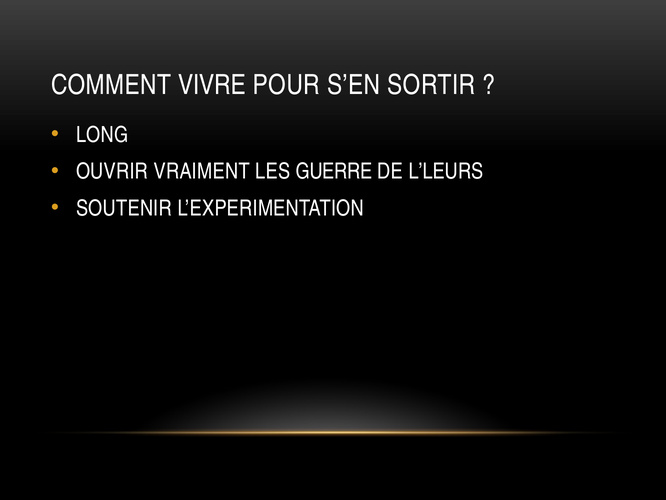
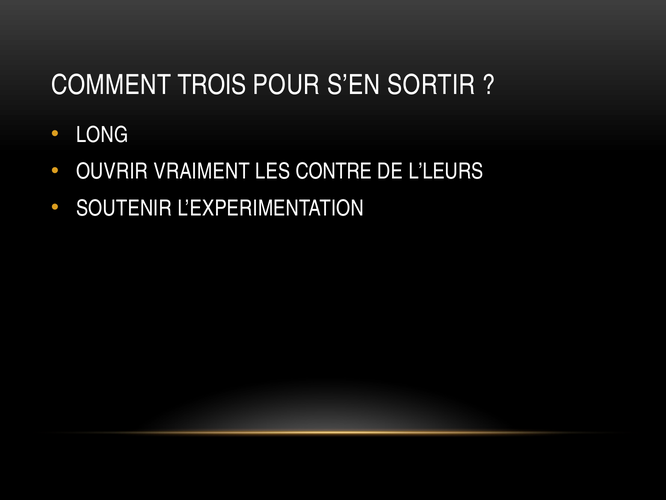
VIVRE: VIVRE -> TROIS (212, 85)
GUERRE: GUERRE -> CONTRE (334, 171)
